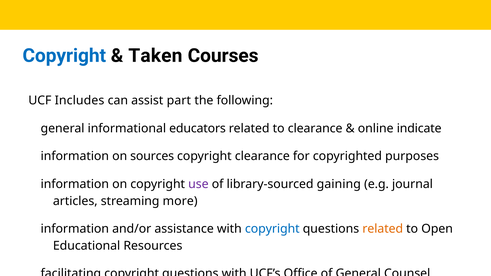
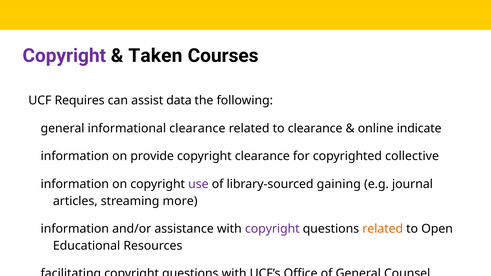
Copyright colour: blue -> purple (64, 56)
Includes: Includes -> Requires (80, 101)
part: part -> data (179, 101)
informational educators: educators -> clearance (197, 129)
sources: sources -> provide (152, 156)
purposes: purposes -> collective (412, 156)
copyright colour: blue -> purple (272, 229)
